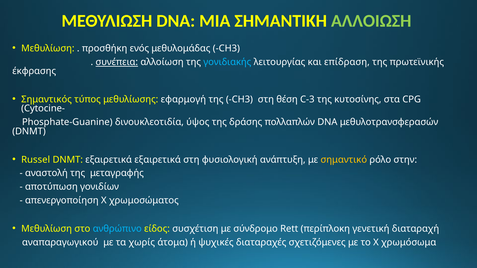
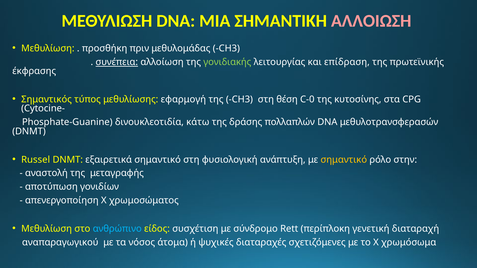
ΑΛΛΟΙΩΣΗ colour: light green -> pink (371, 21)
ενός: ενός -> πριν (139, 48)
γονιδιακής colour: light blue -> light green (227, 62)
C-3: C-3 -> C-0 (307, 99)
ύψος: ύψος -> κάτω (198, 122)
εξαιρετικά εξαιρετικά: εξαιρετικά -> σημαντικό (158, 160)
χωρίς: χωρίς -> νόσος (142, 243)
